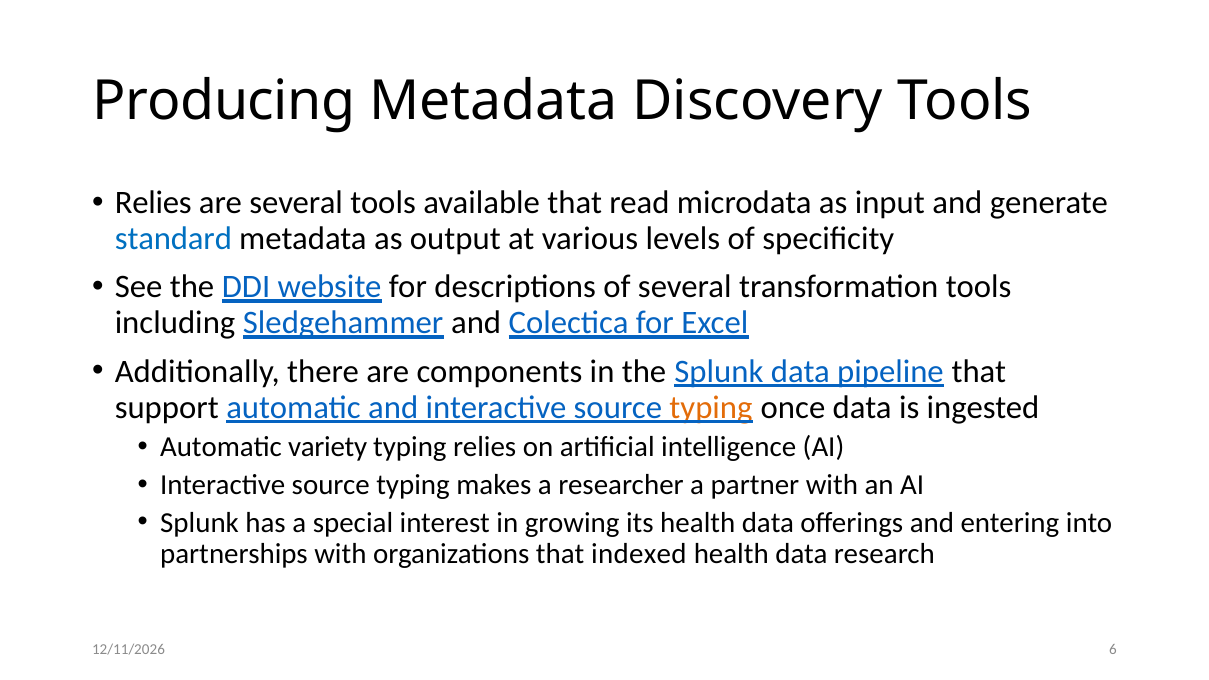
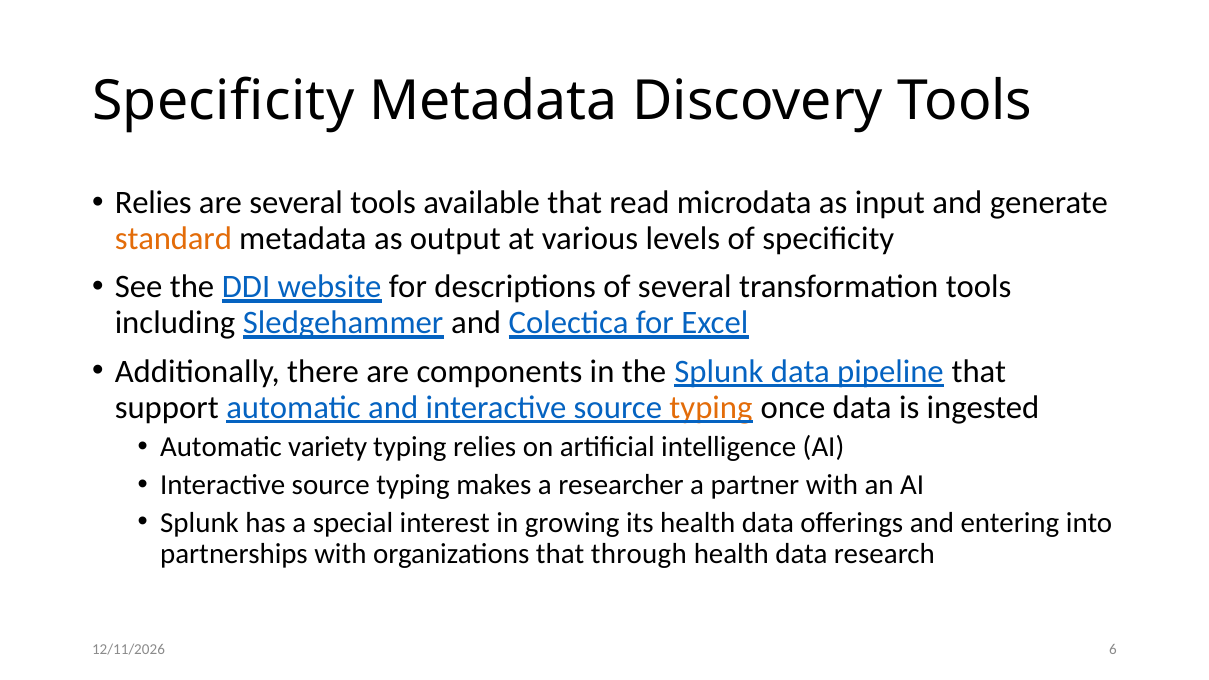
Producing: Producing -> Specificity (223, 102)
standard colour: blue -> orange (173, 238)
indexed: indexed -> through (639, 554)
